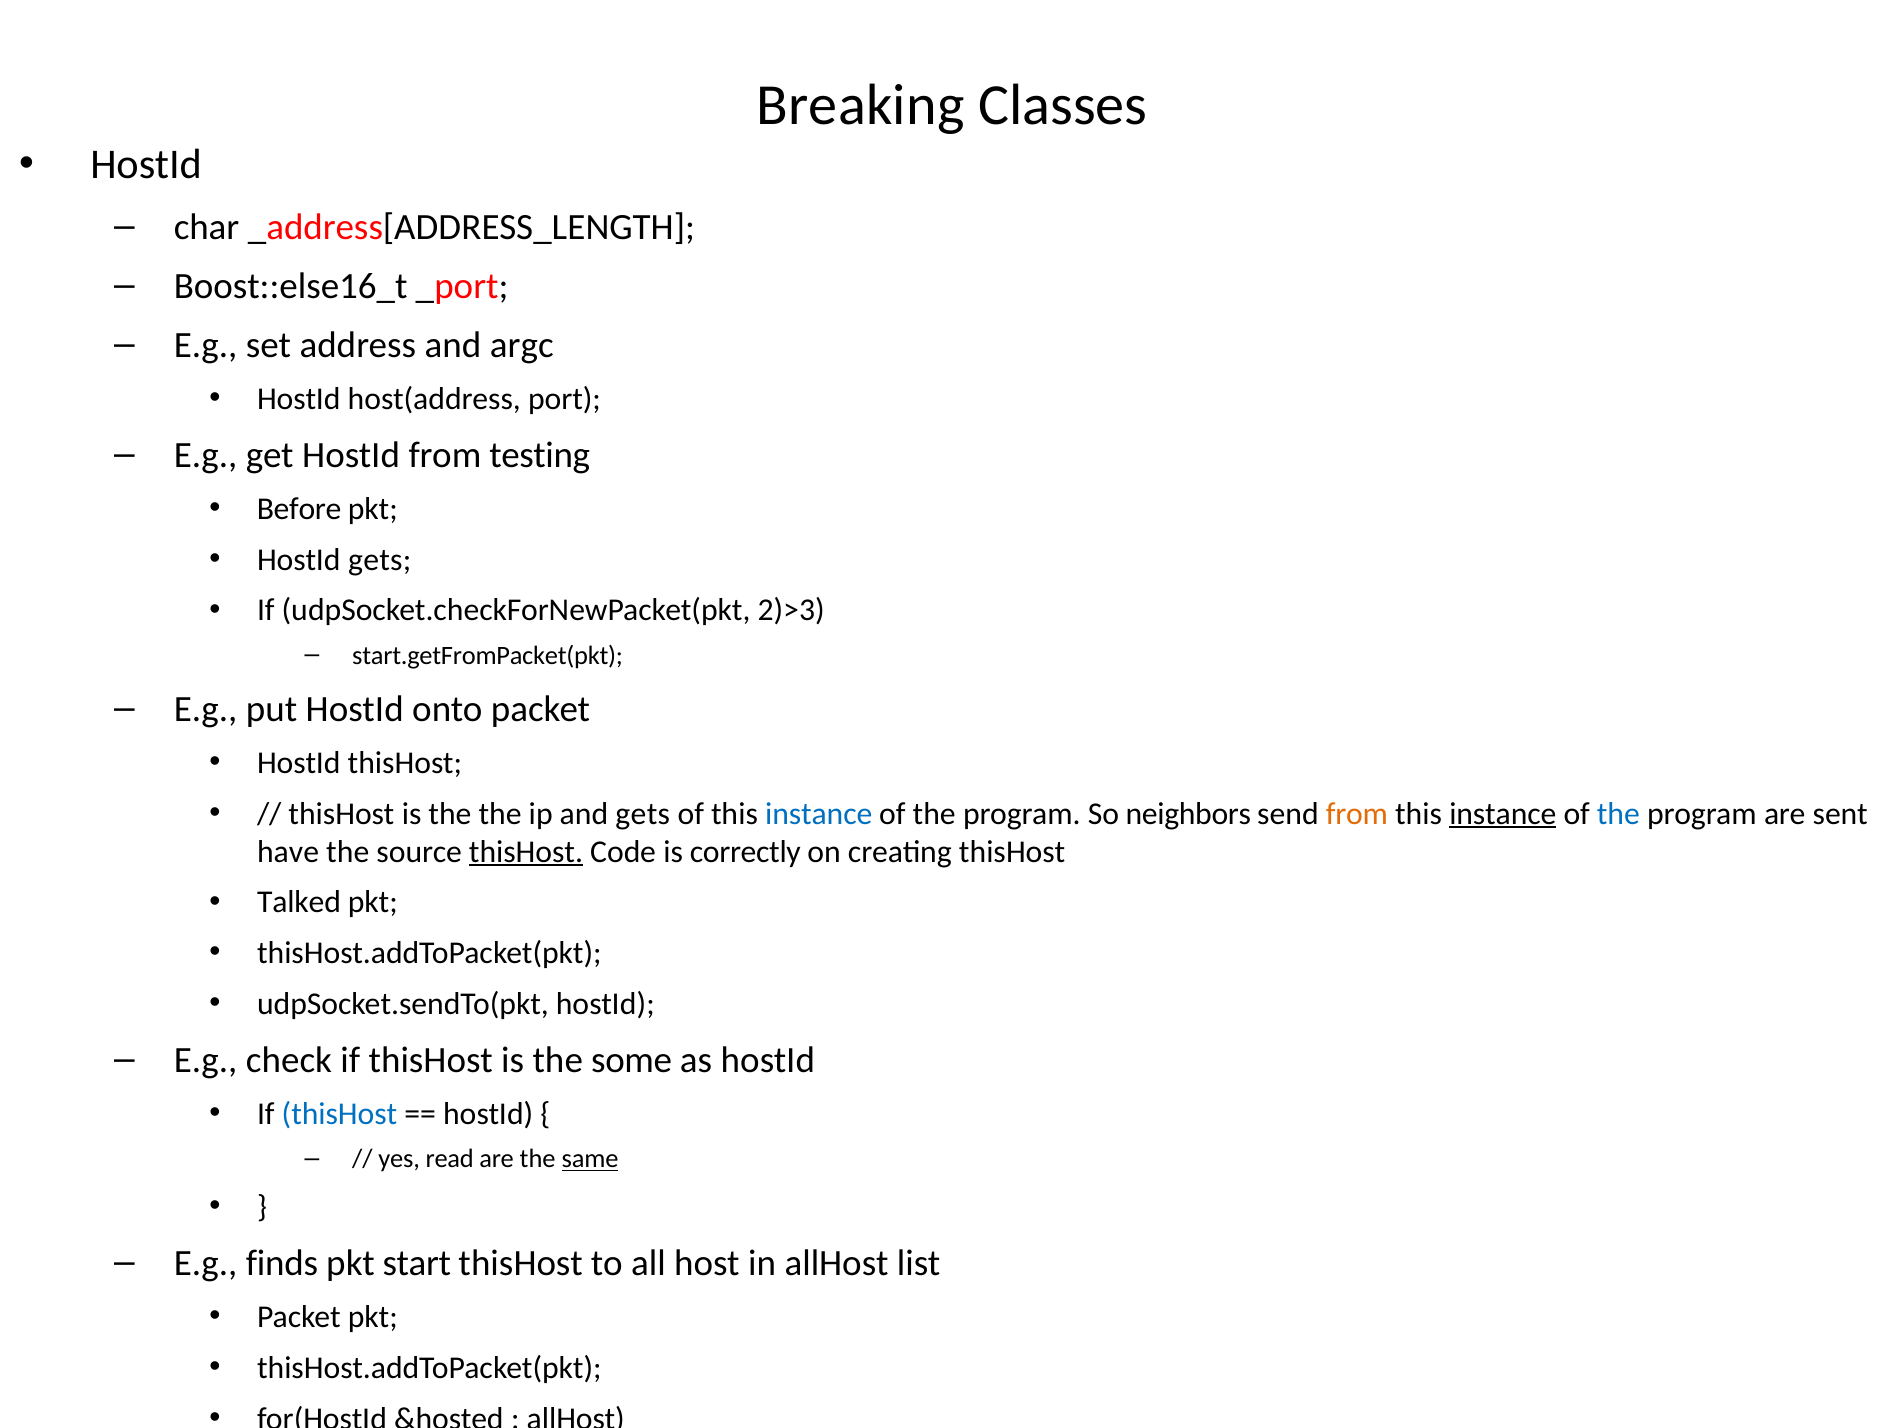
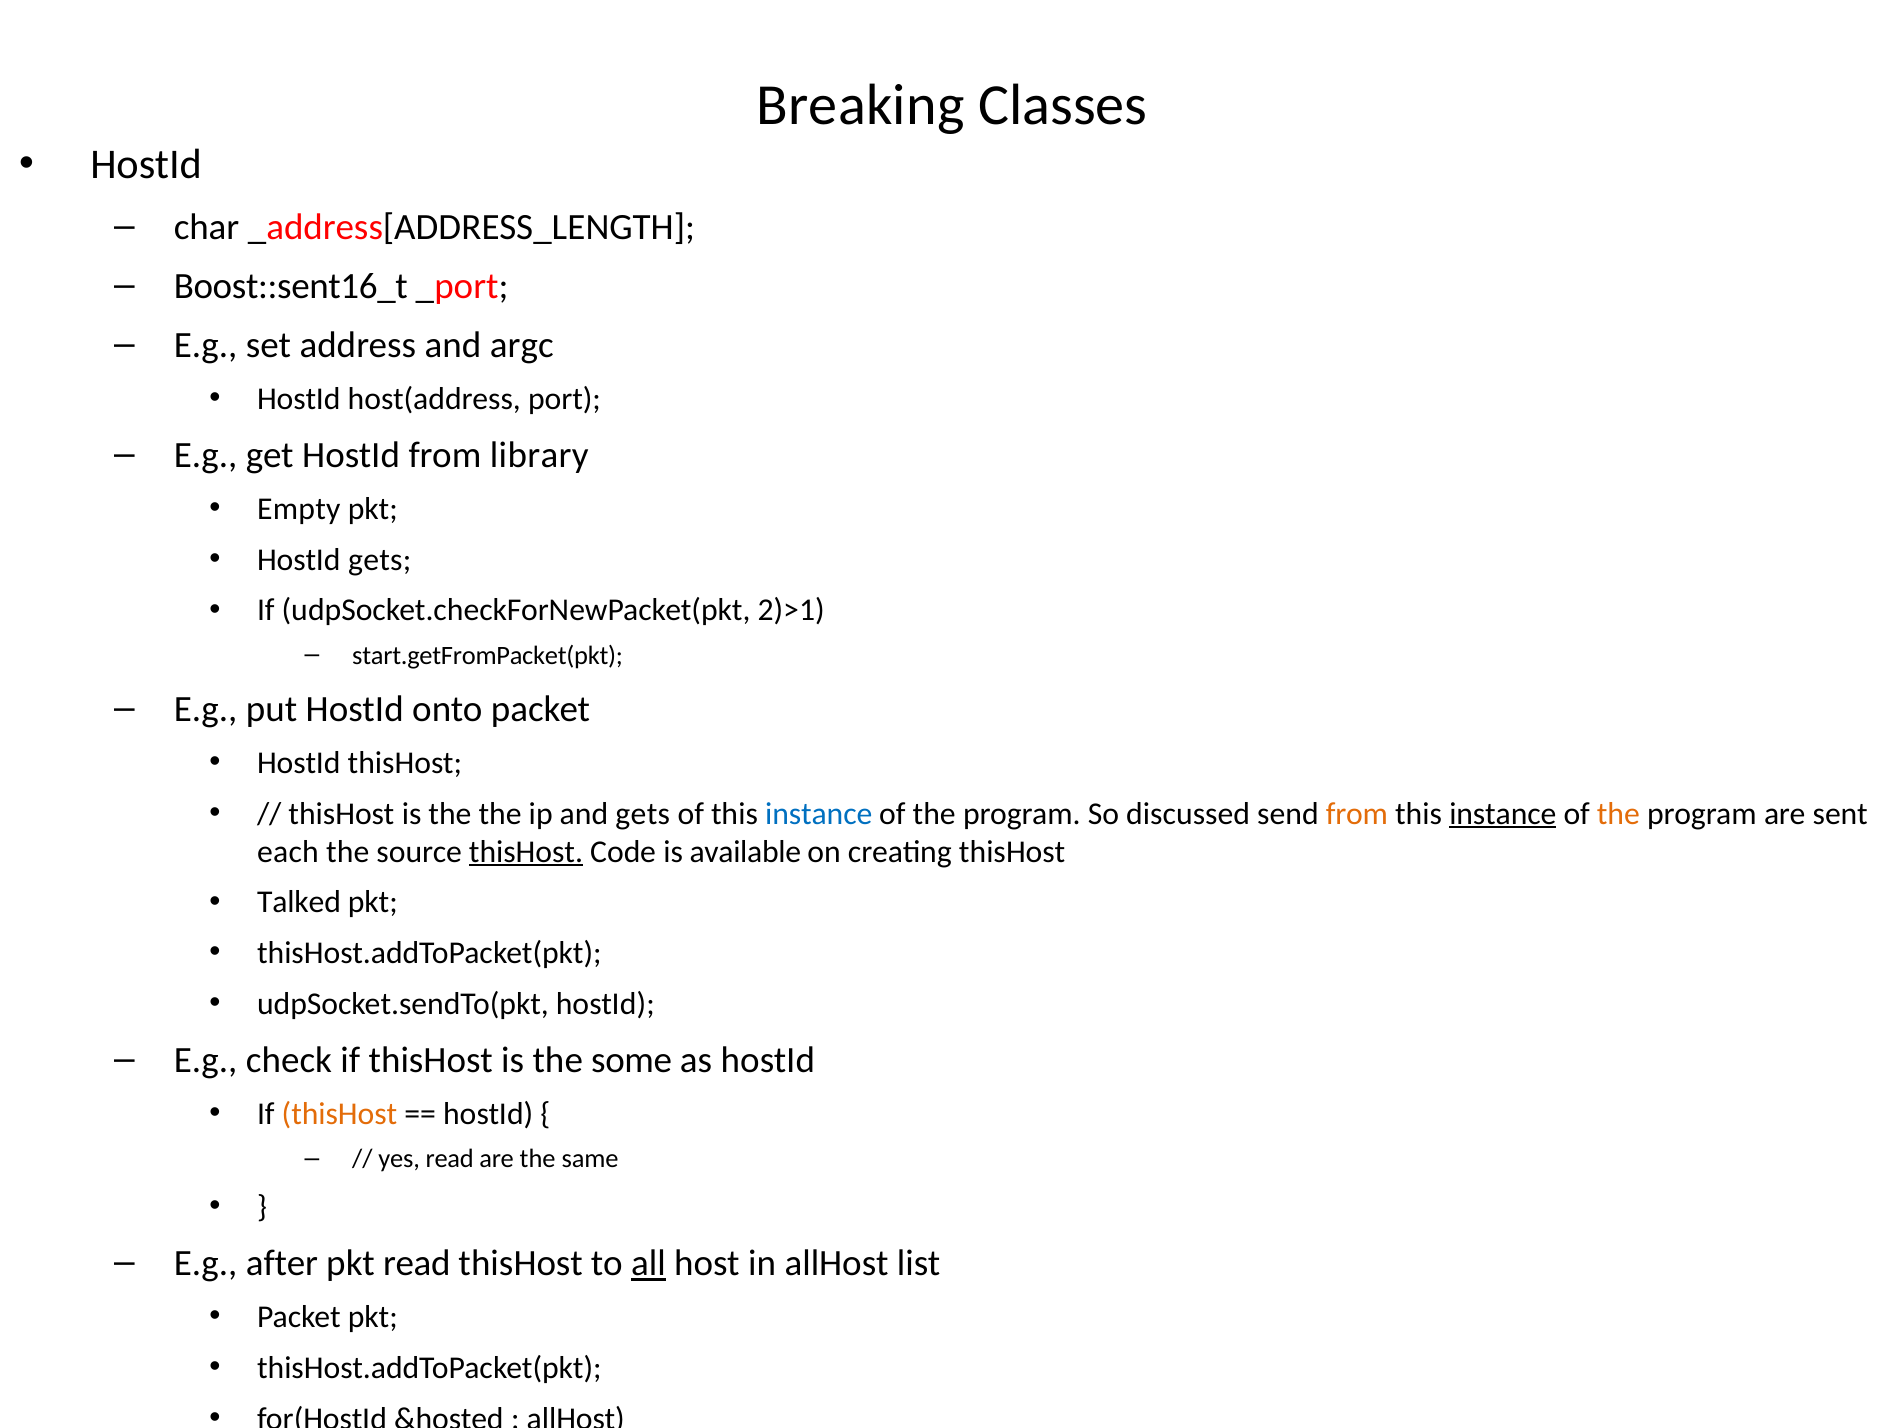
Boost::else16_t: Boost::else16_t -> Boost::sent16_t (291, 286)
testing: testing -> library (539, 455)
Before: Before -> Empty (299, 509)
2)>3: 2)>3 -> 2)>1 (791, 611)
neighbors: neighbors -> discussed (1188, 814)
the colour: blue -> orange (1618, 814)
have: have -> each (288, 852)
correctly: correctly -> available (745, 852)
thisHost colour: blue -> orange (339, 1114)
same underline: present -> none (590, 1159)
finds: finds -> after (282, 1264)
pkt start: start -> read (417, 1264)
all underline: none -> present (648, 1264)
